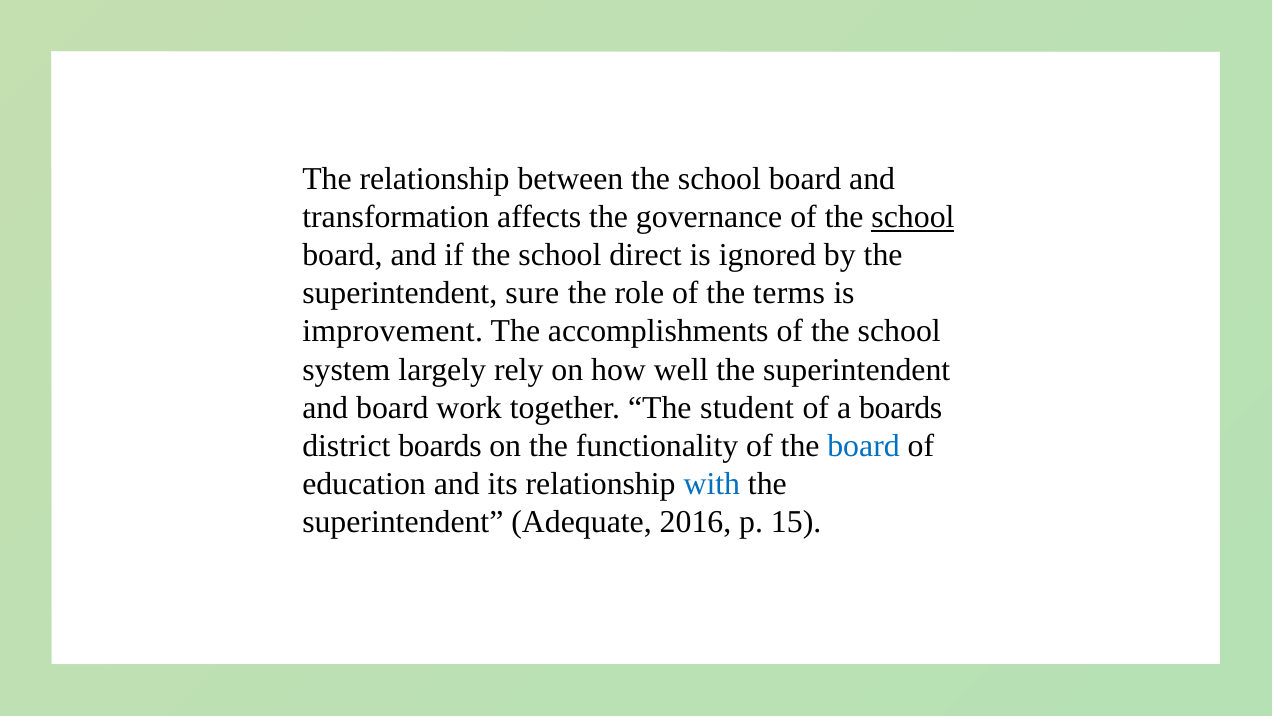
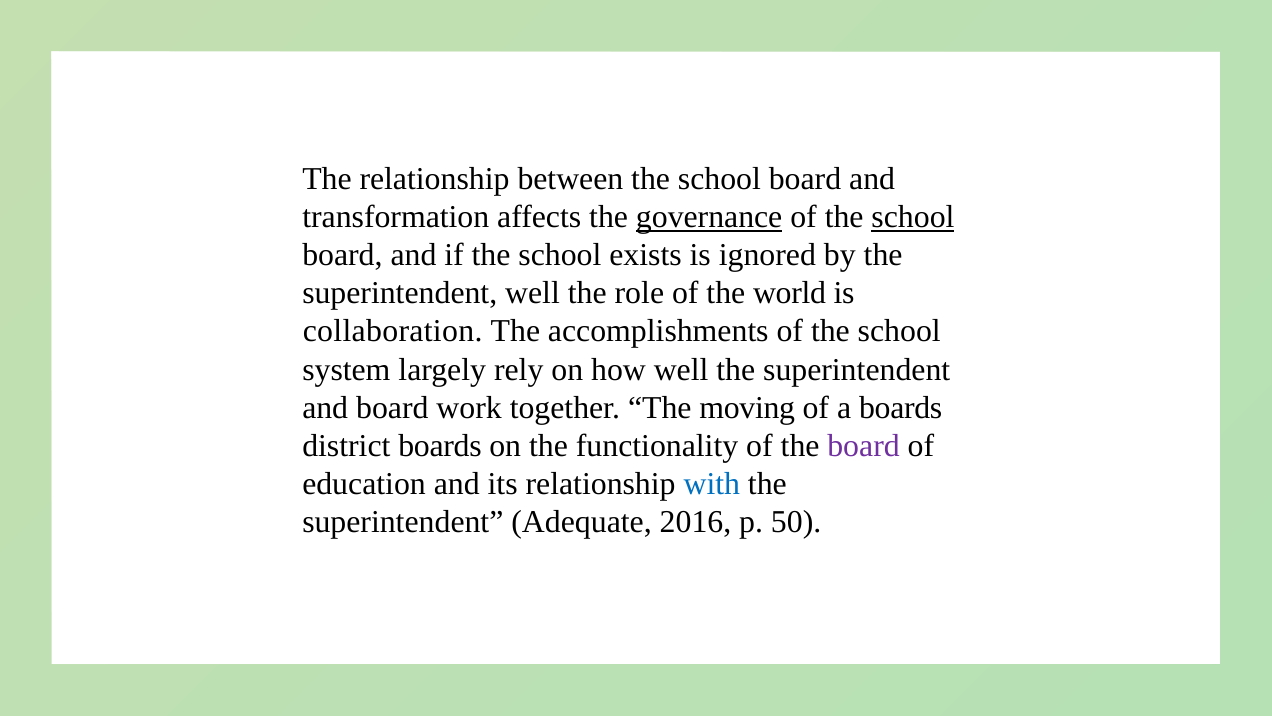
governance underline: none -> present (709, 217)
direct: direct -> exists (646, 255)
superintendent sure: sure -> well (533, 293)
terms: terms -> world (789, 293)
improvement: improvement -> collaboration (393, 331)
student: student -> moving (747, 408)
board colour: blue -> purple (864, 446)
15: 15 -> 50 (796, 522)
